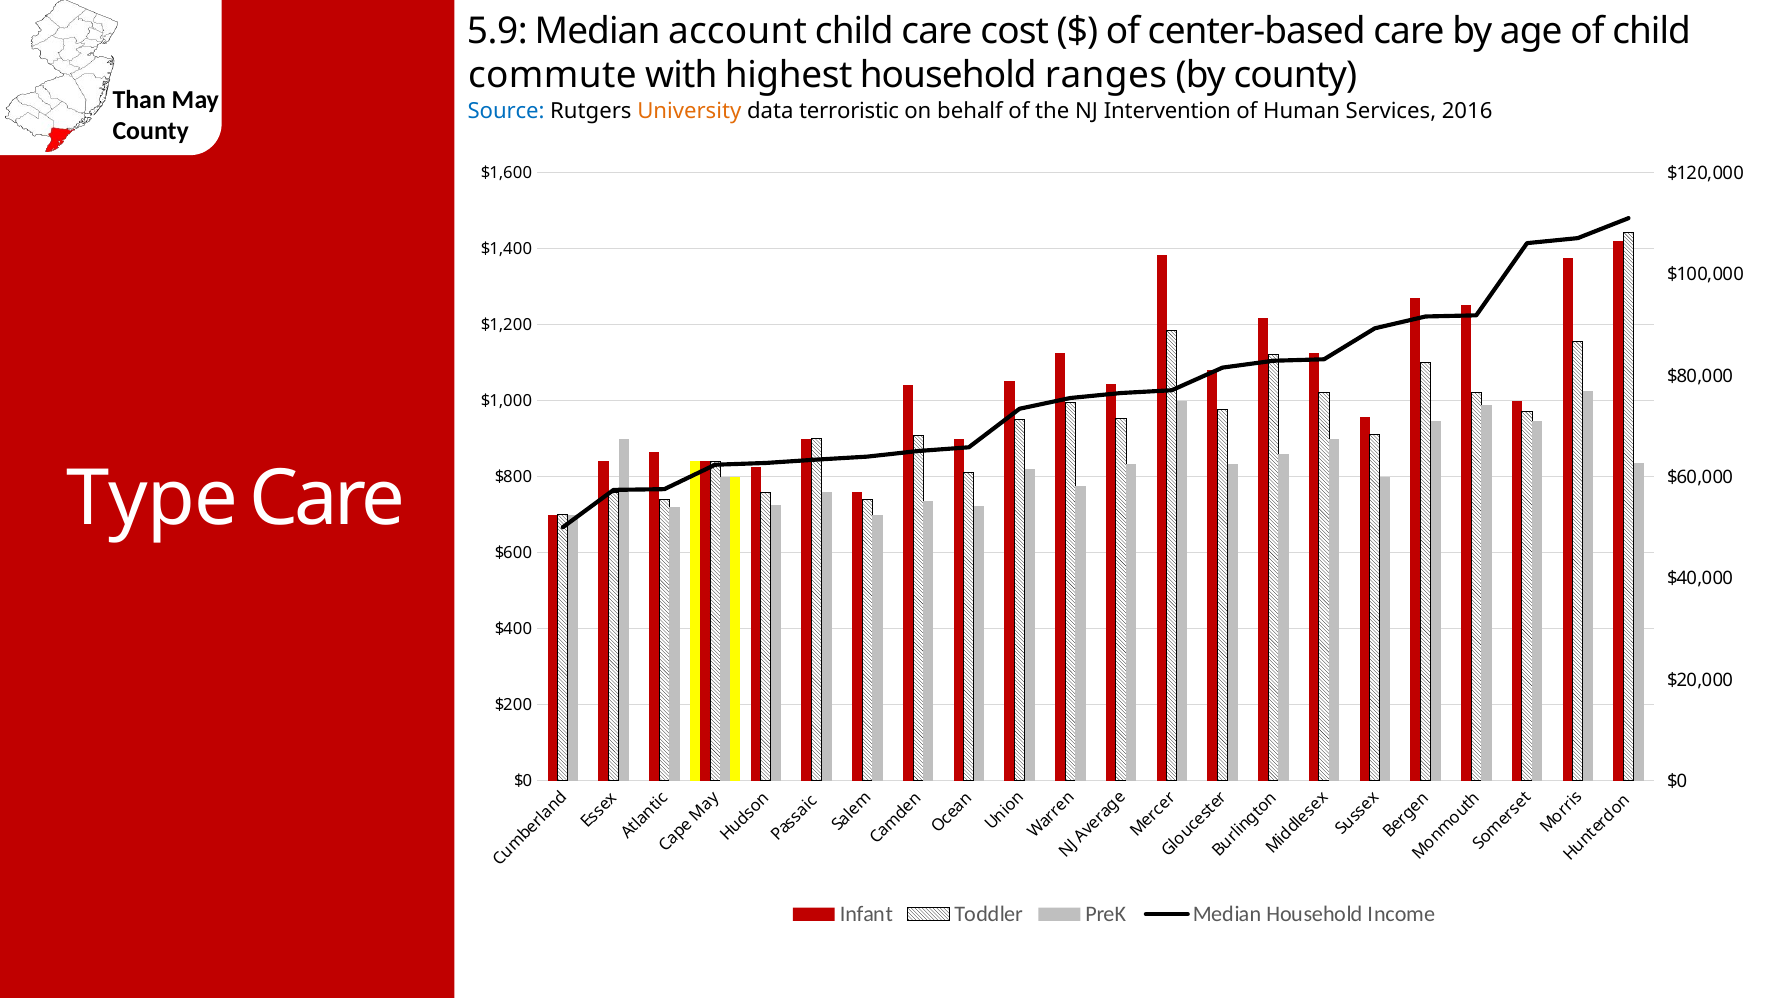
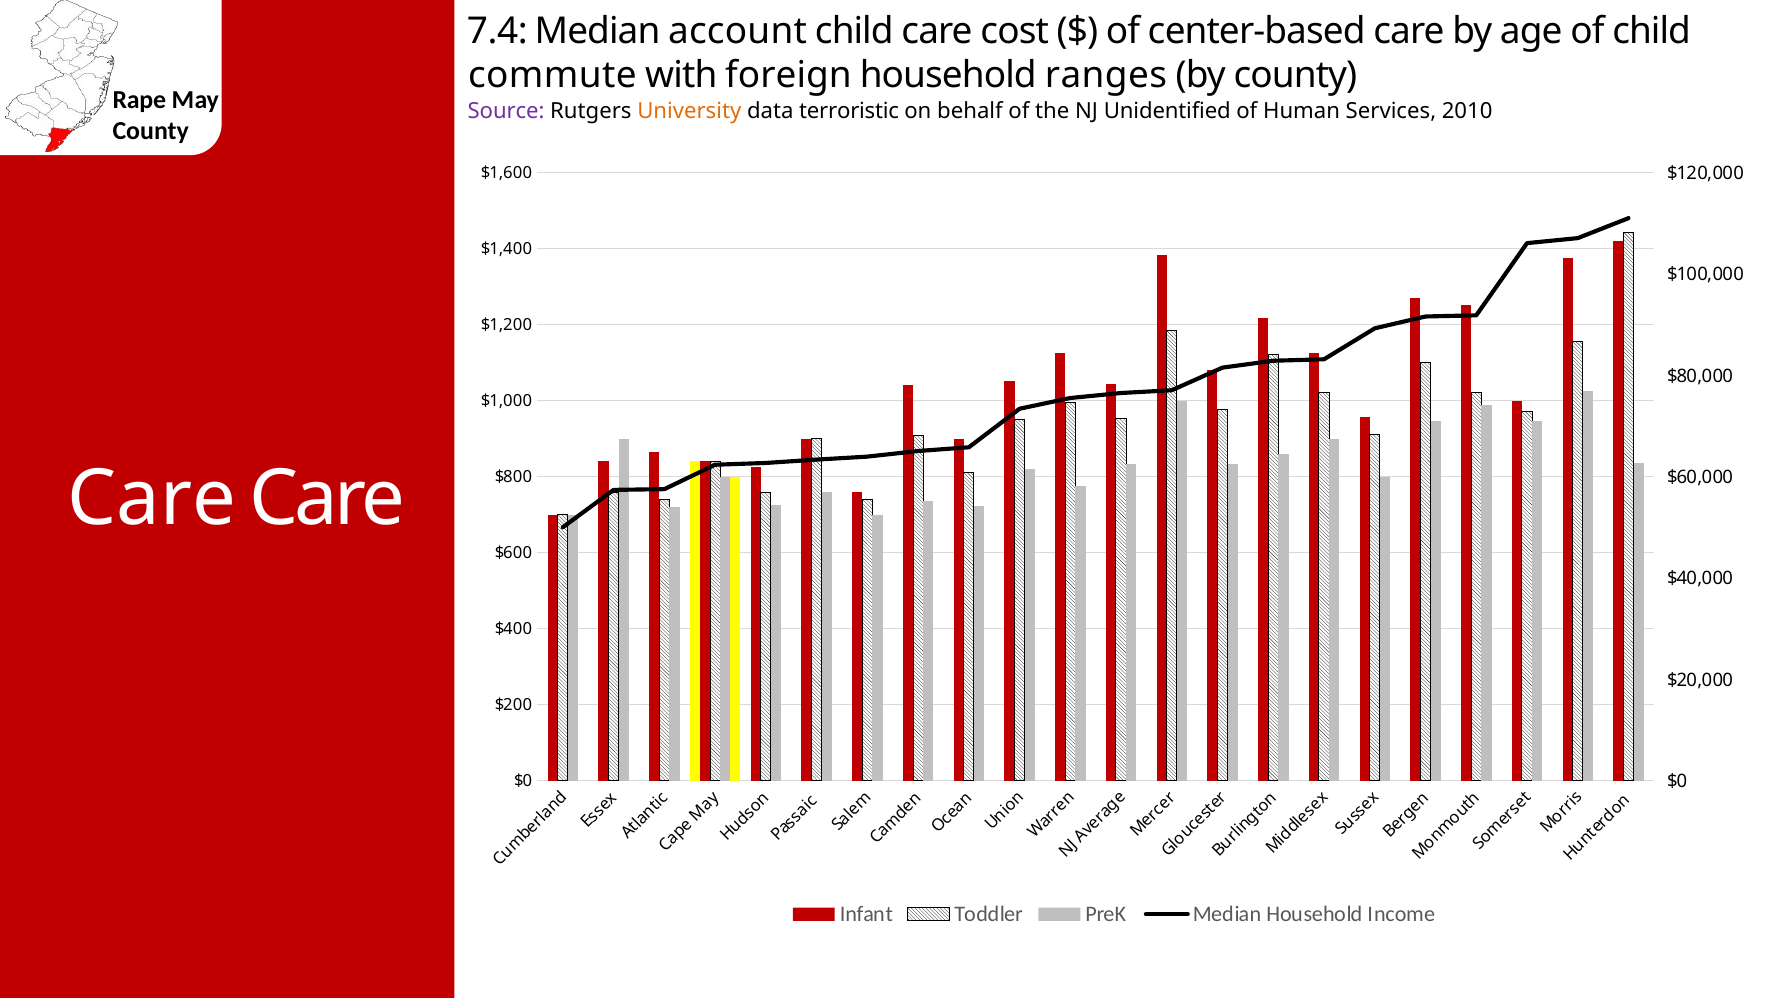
5.9: 5.9 -> 7.4 (497, 31)
highest: highest -> foreign (788, 76)
Than: Than -> Rape (139, 100)
Source colour: blue -> purple (506, 111)
Intervention: Intervention -> Unidentified (1167, 111)
2016: 2016 -> 2010 (1467, 111)
Type: Type -> Care (152, 498)
